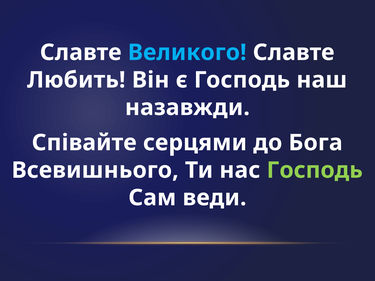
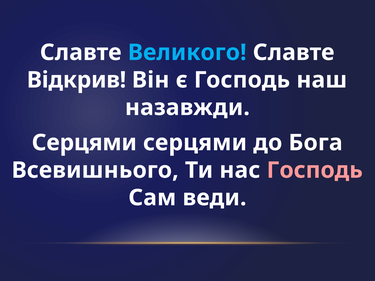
Любить: Любить -> Відкрив (76, 80)
Співайте: Співайте -> Серцями (84, 143)
Господь colour: light green -> pink (315, 170)
